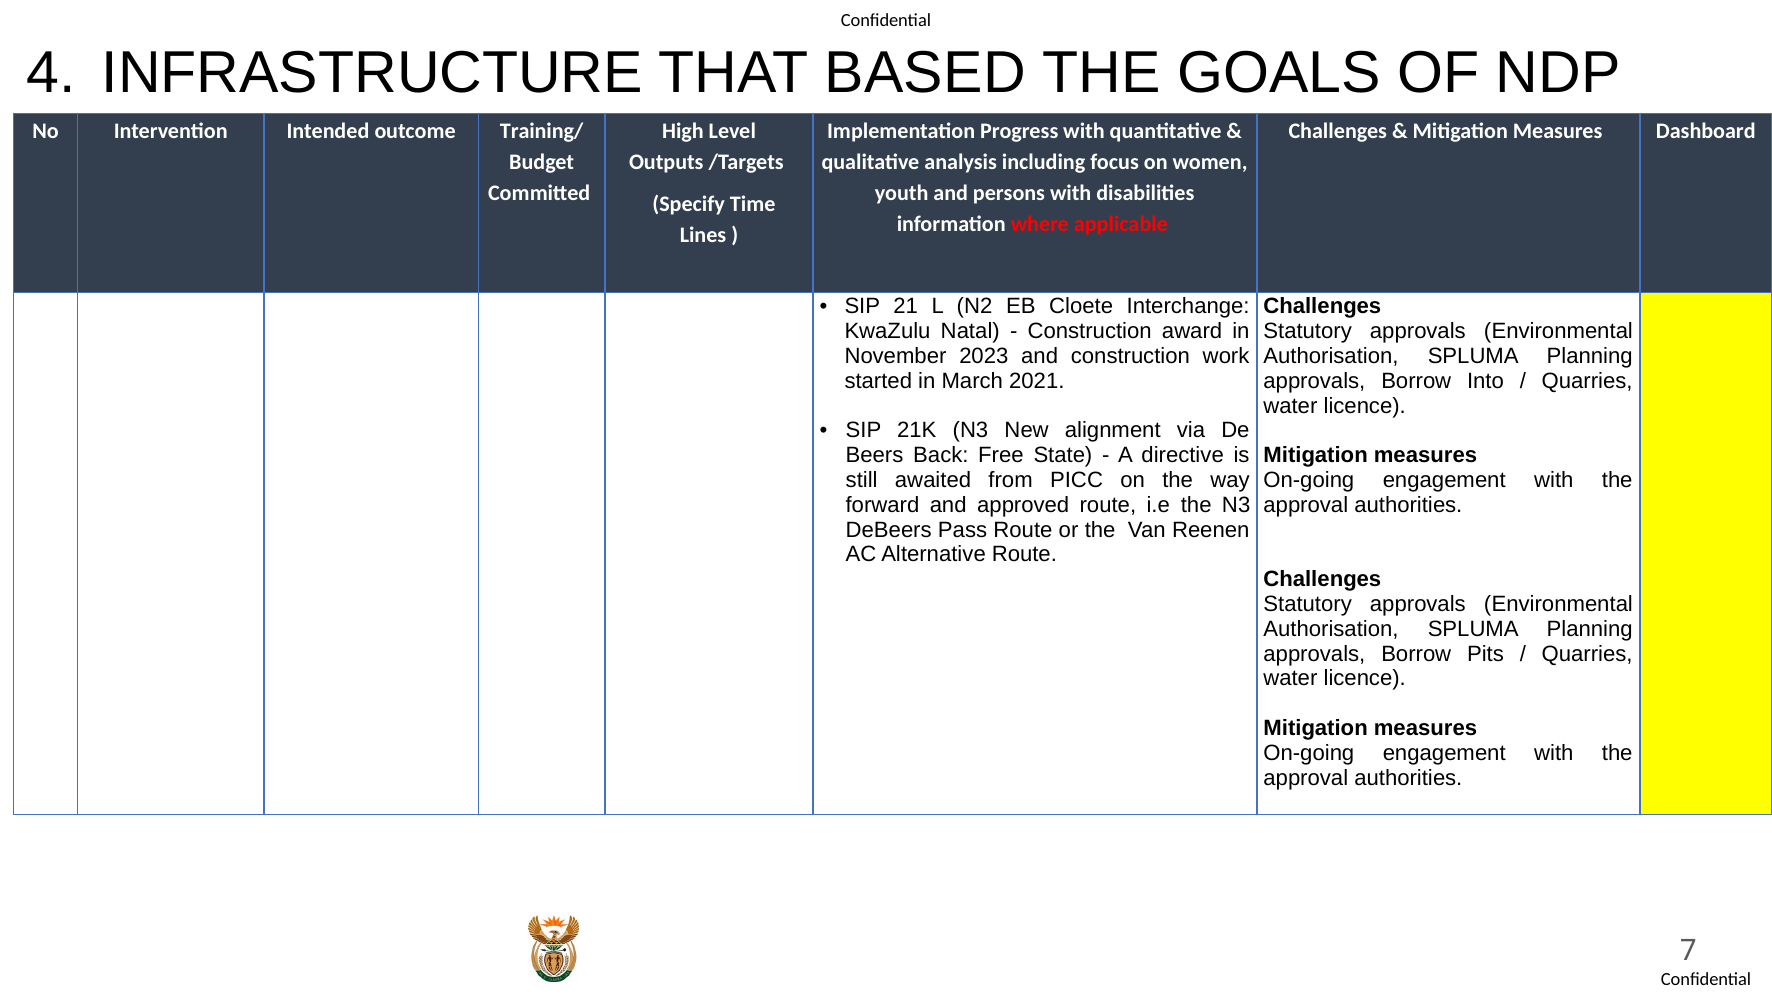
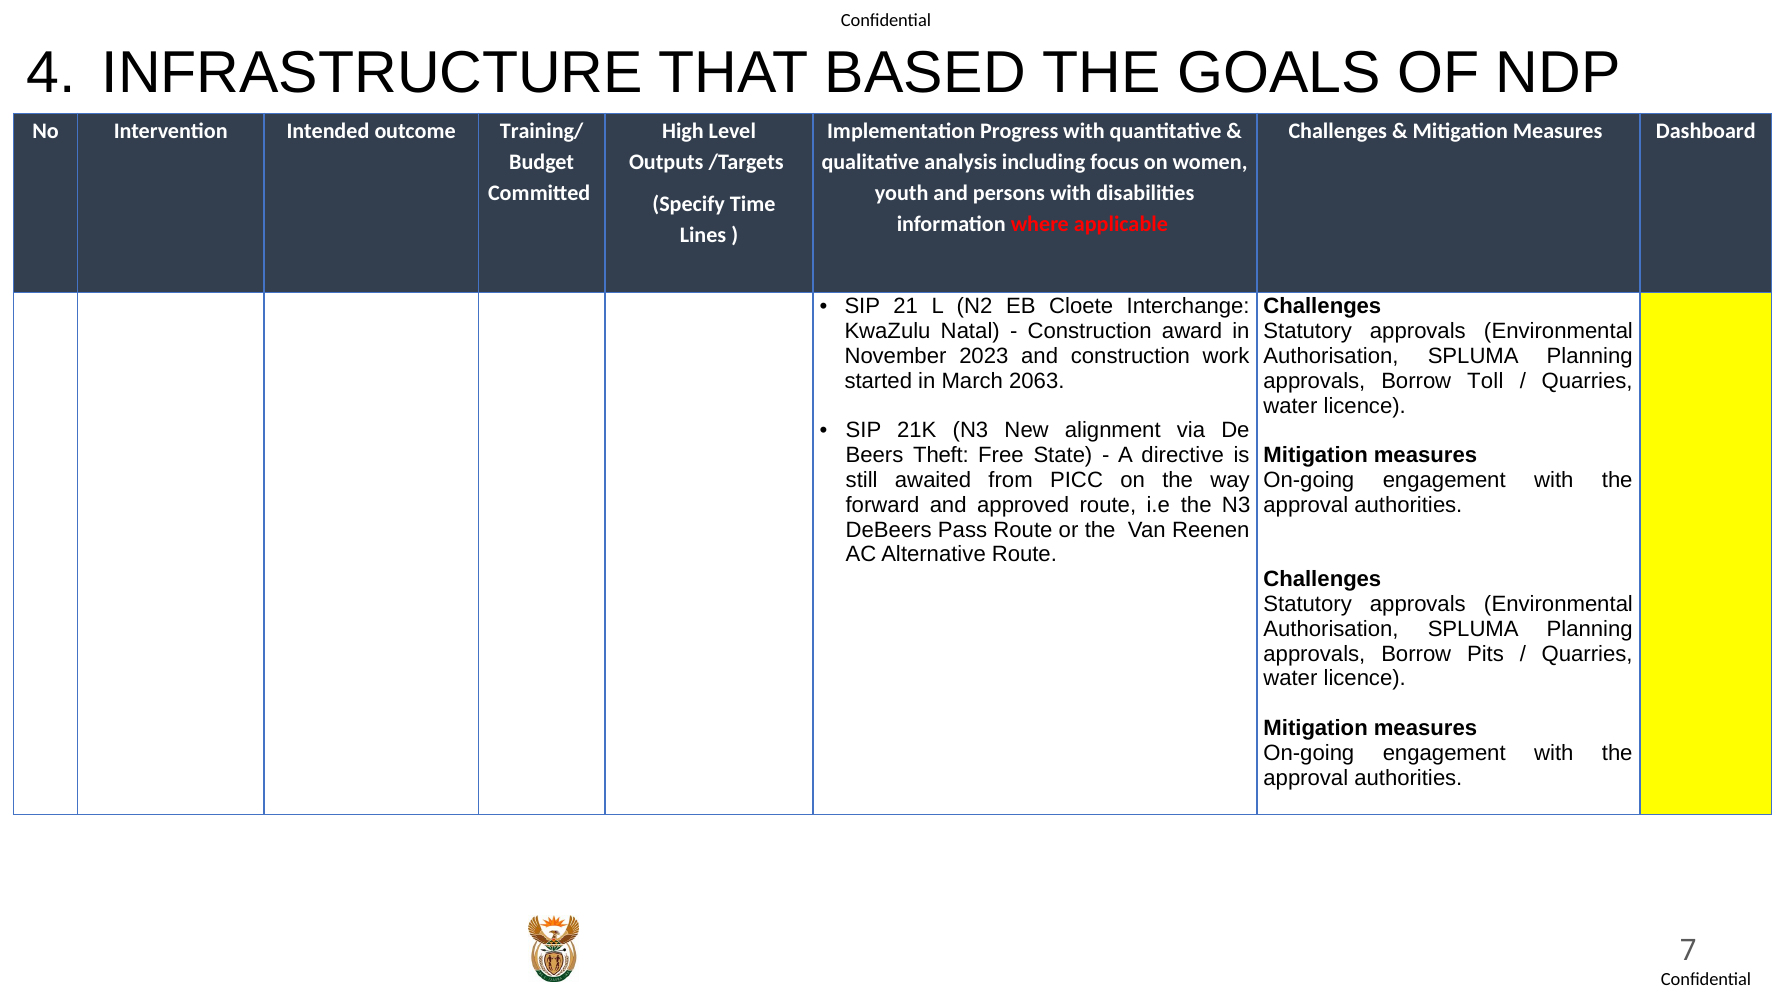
2021: 2021 -> 2063 (1037, 381)
Into: Into -> Toll (1485, 381)
Back: Back -> Theft (941, 455)
